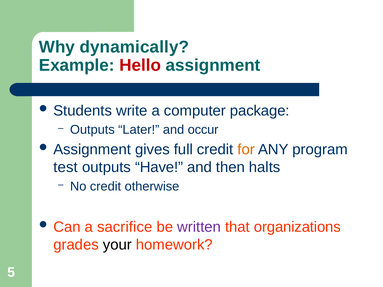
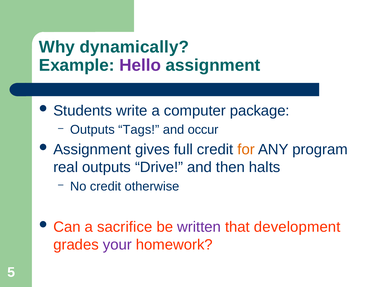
Hello colour: red -> purple (140, 65)
Later: Later -> Tags (139, 130)
test: test -> real (66, 167)
Have: Have -> Drive (159, 167)
organizations: organizations -> development (297, 227)
your colour: black -> purple (117, 245)
